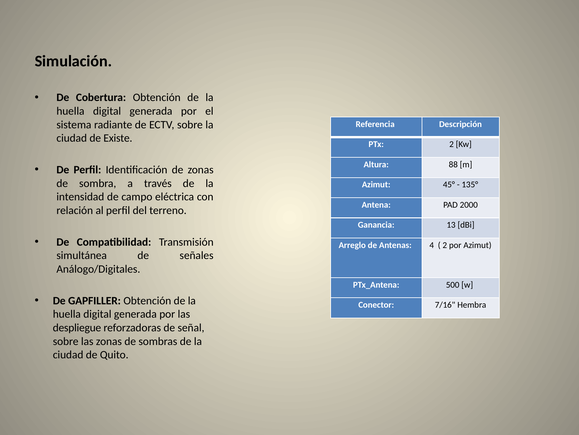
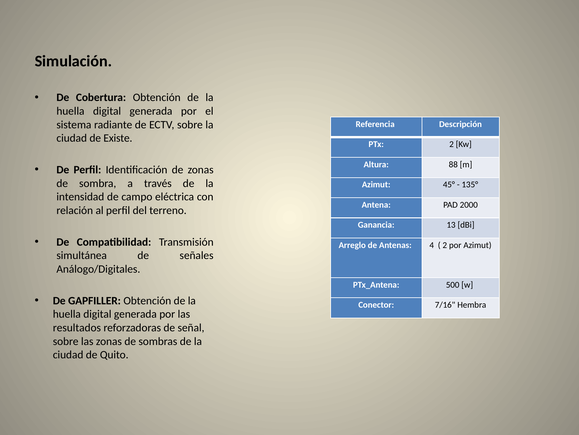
despliegue: despliegue -> resultados (77, 327)
